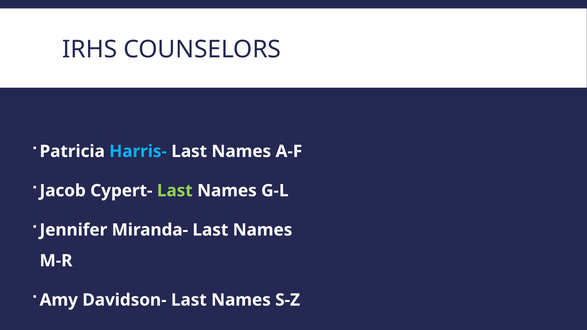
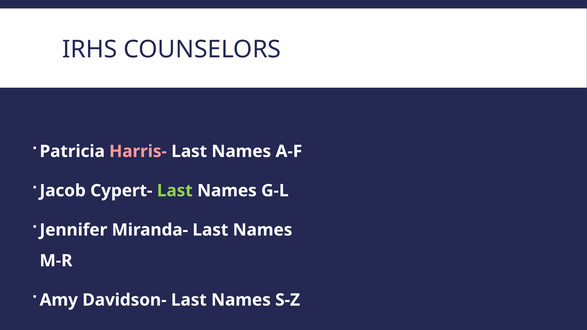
Harris- colour: light blue -> pink (138, 151)
